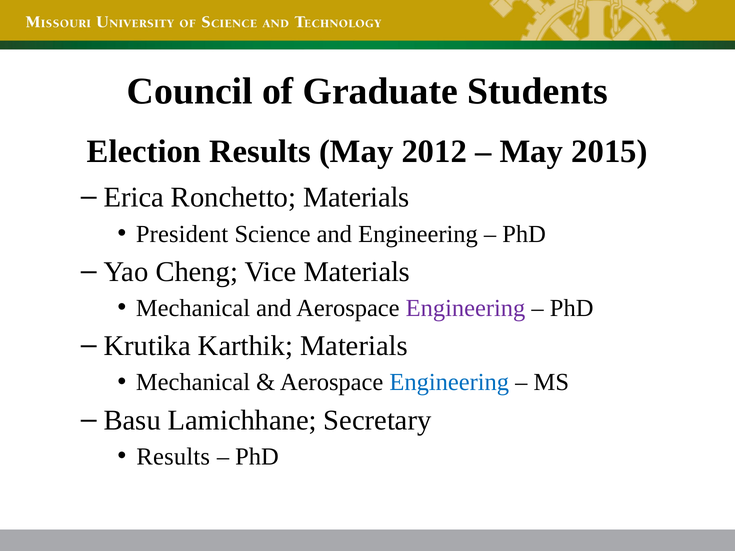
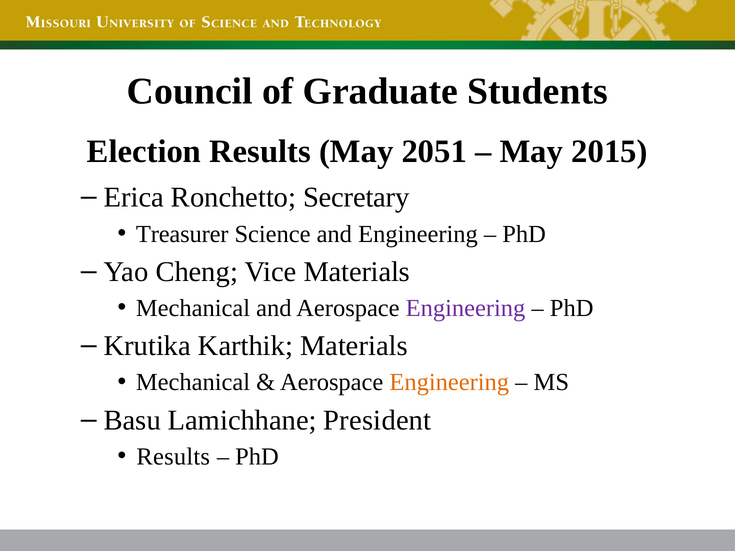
2012: 2012 -> 2051 (434, 151)
Ronchetto Materials: Materials -> Secretary (356, 198)
President: President -> Treasurer (182, 234)
Engineering colour: blue -> orange (449, 383)
Secretary: Secretary -> President (377, 420)
